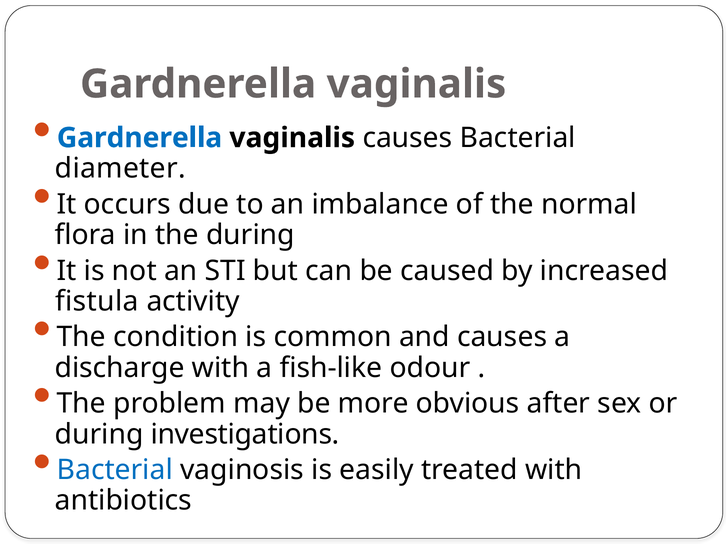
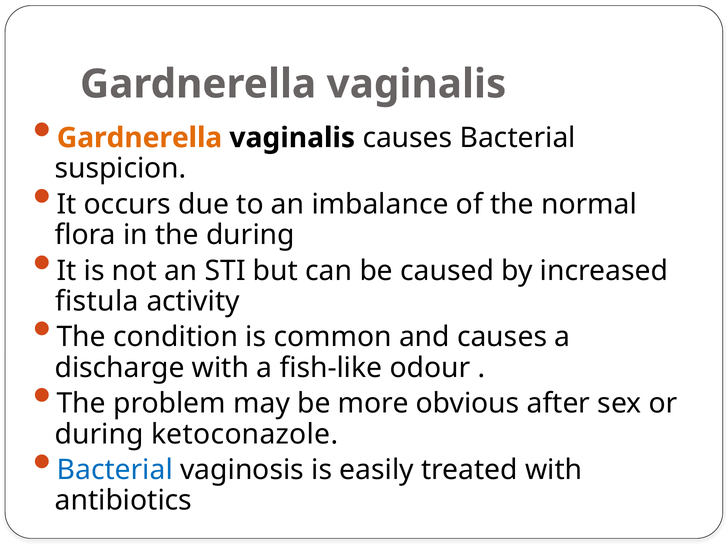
Gardnerella colour: blue -> orange (140, 138)
diameter: diameter -> suspicion (120, 168)
investigations: investigations -> ketoconazole (245, 434)
